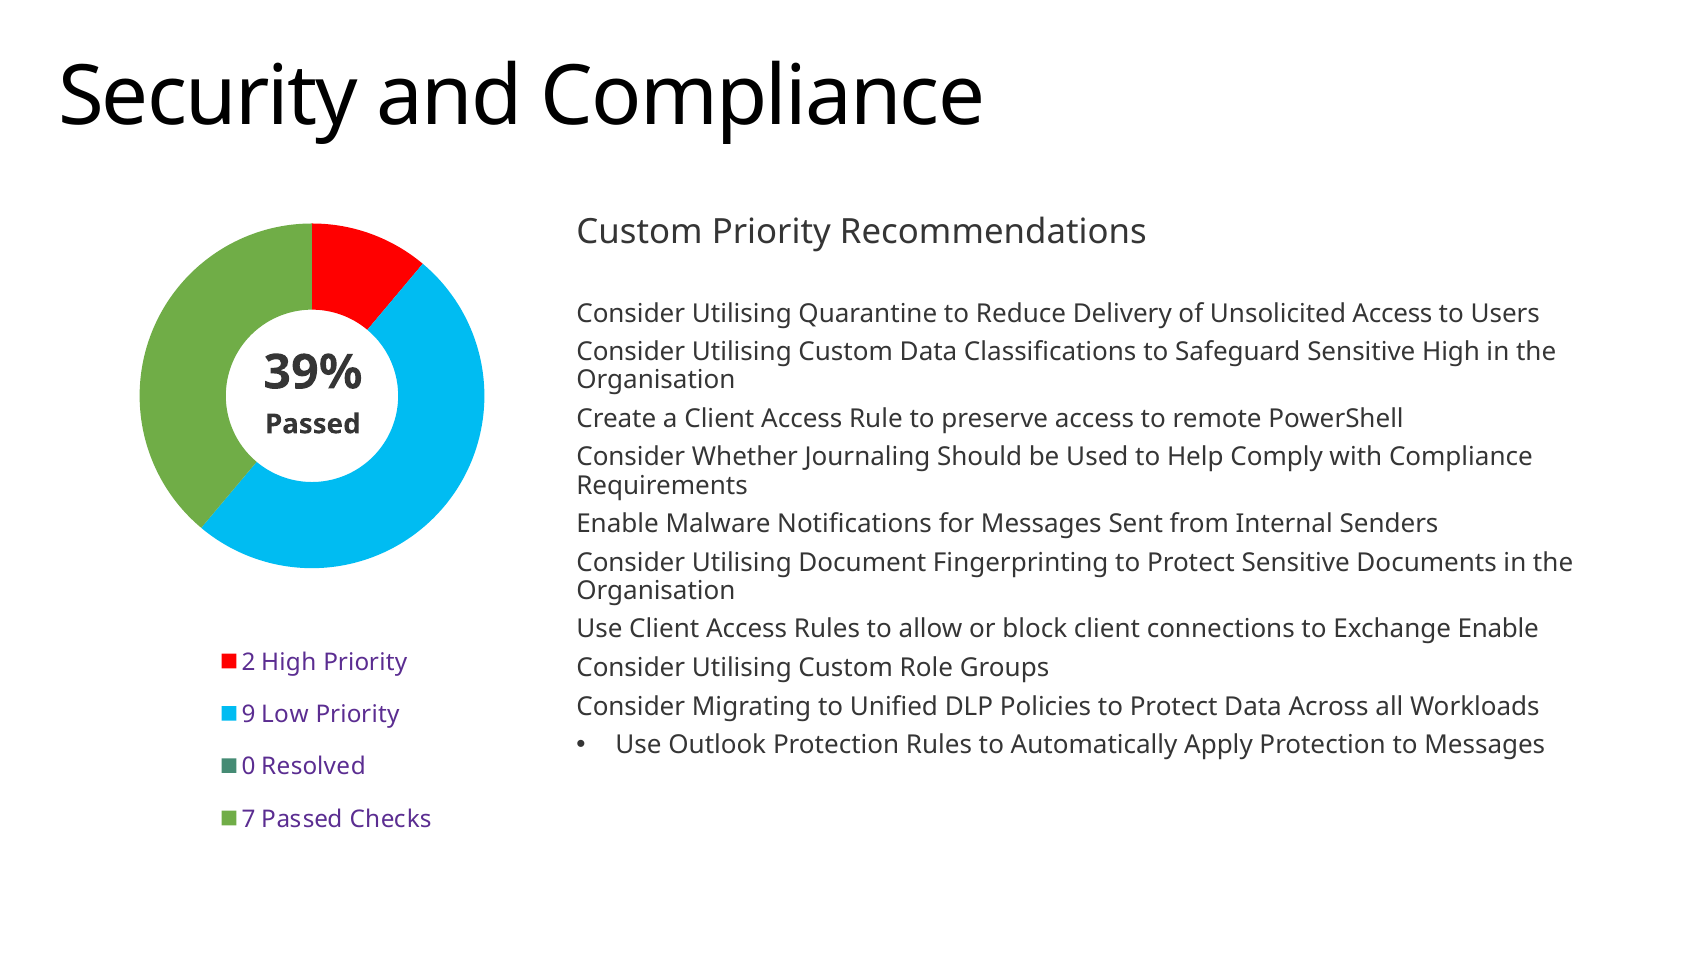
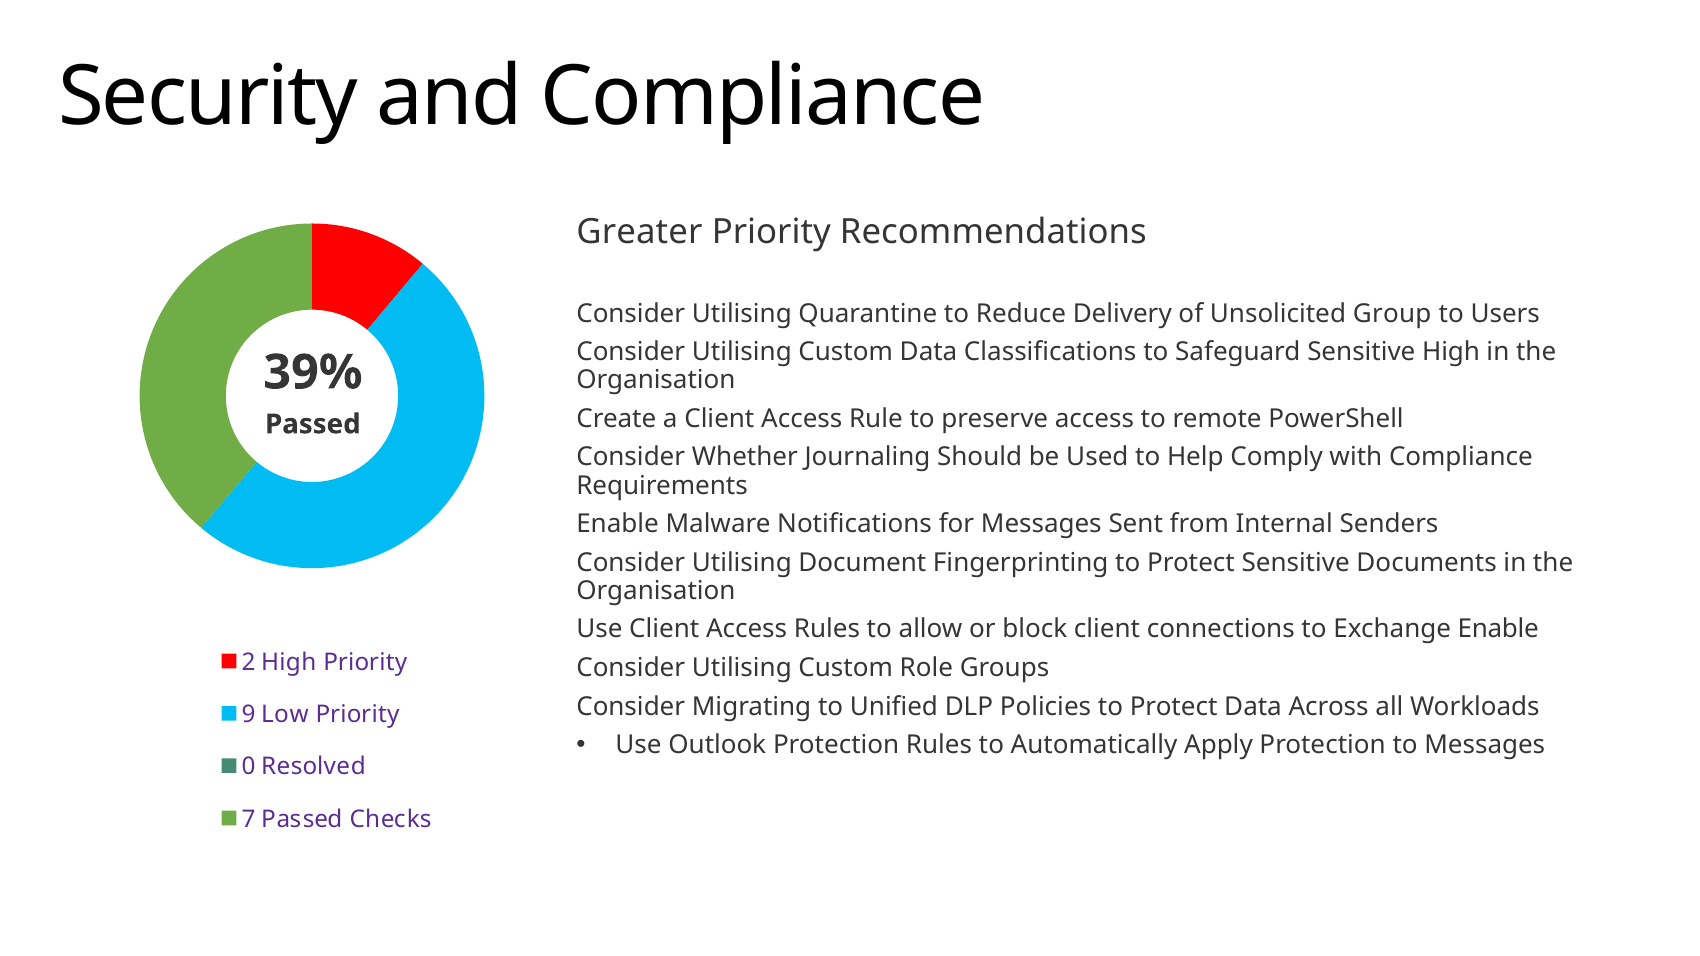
Custom: Custom -> Greater (639, 232)
Unsolicited Access: Access -> Group (1392, 314)
